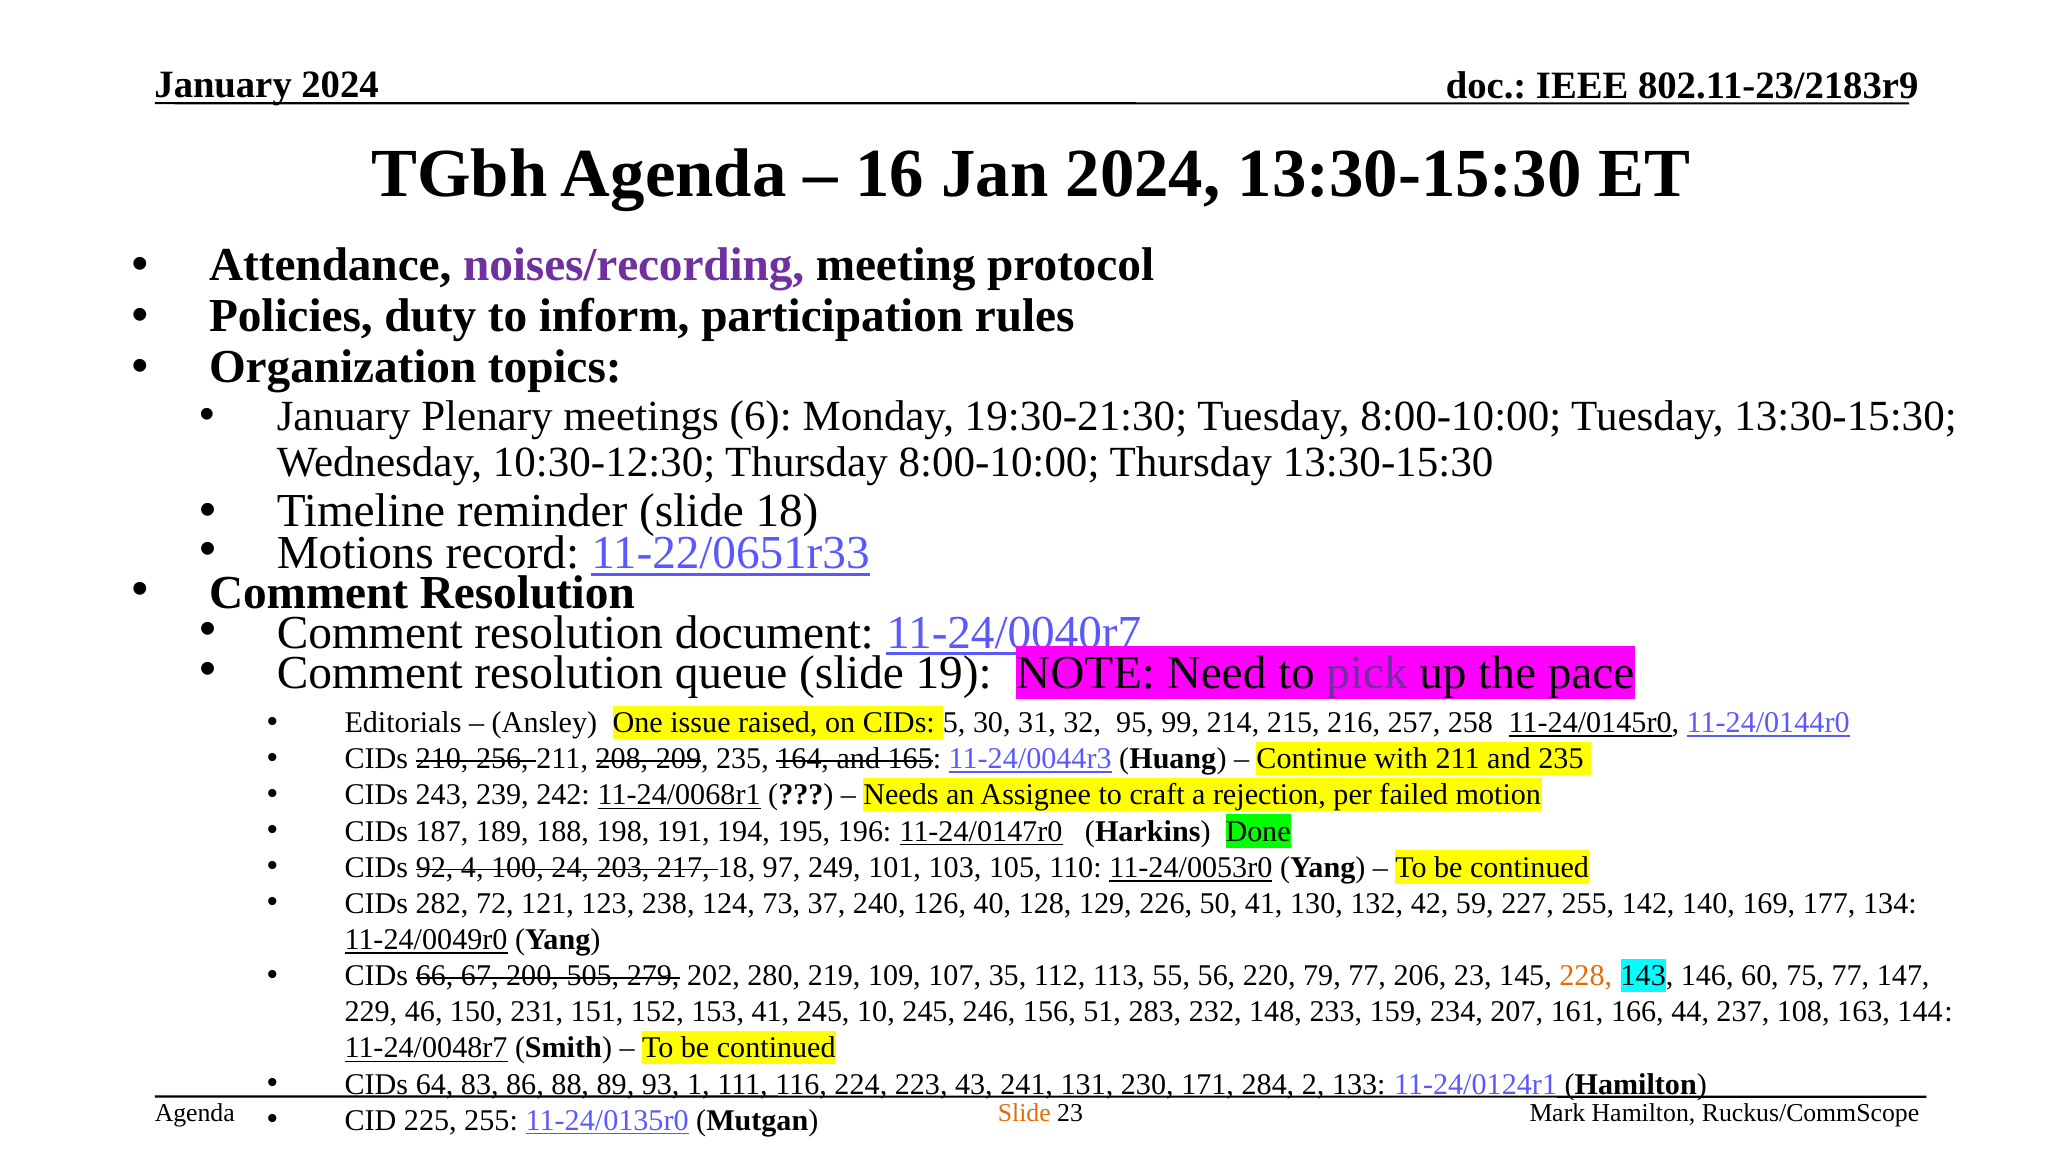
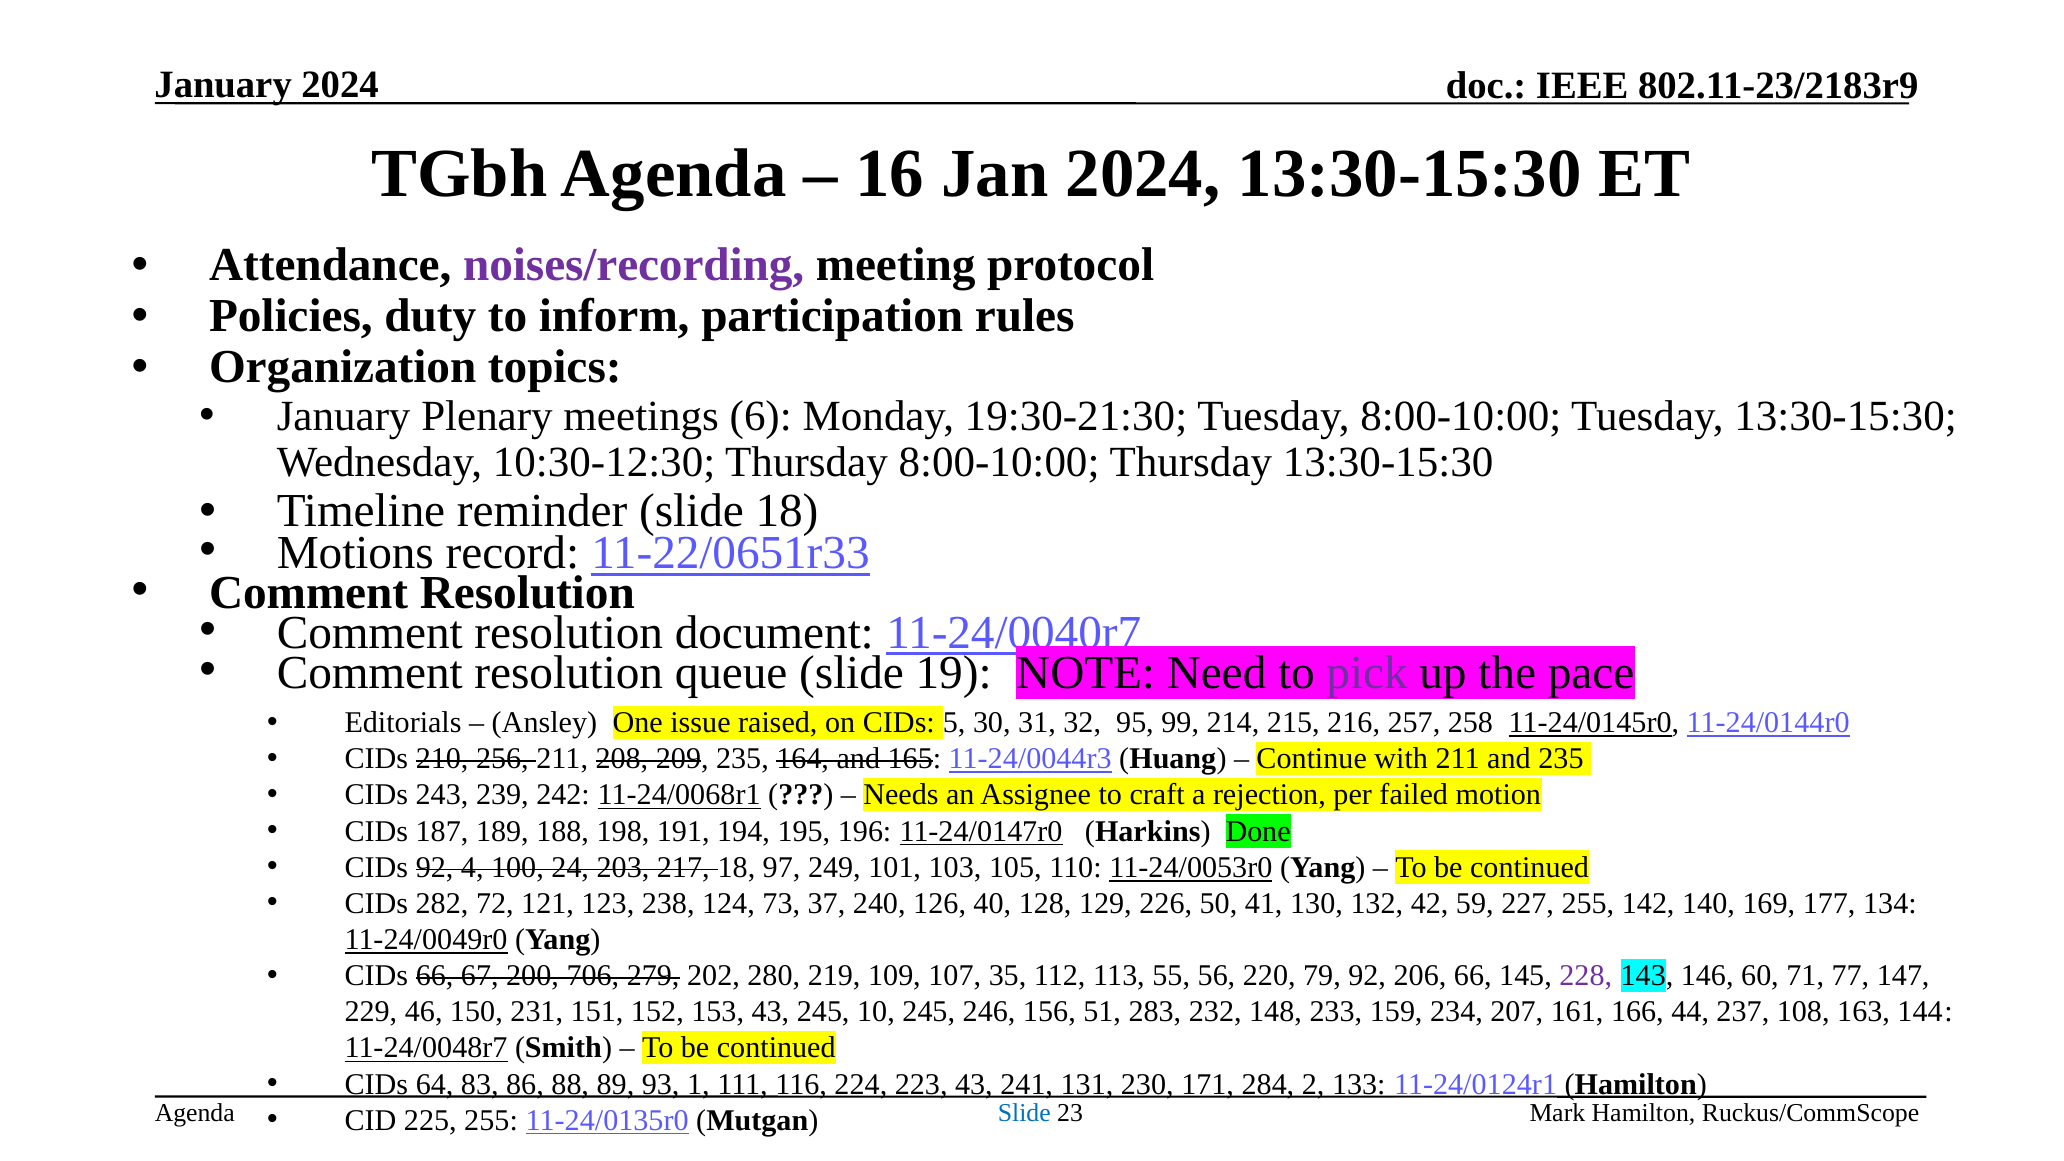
505: 505 -> 706 (593, 976)
79 77: 77 -> 92 (1367, 976)
206 23: 23 -> 66 (1473, 976)
228 colour: orange -> purple (1586, 976)
75: 75 -> 71 (1805, 976)
153 41: 41 -> 43 (770, 1012)
Slide colour: orange -> blue (1024, 1113)
